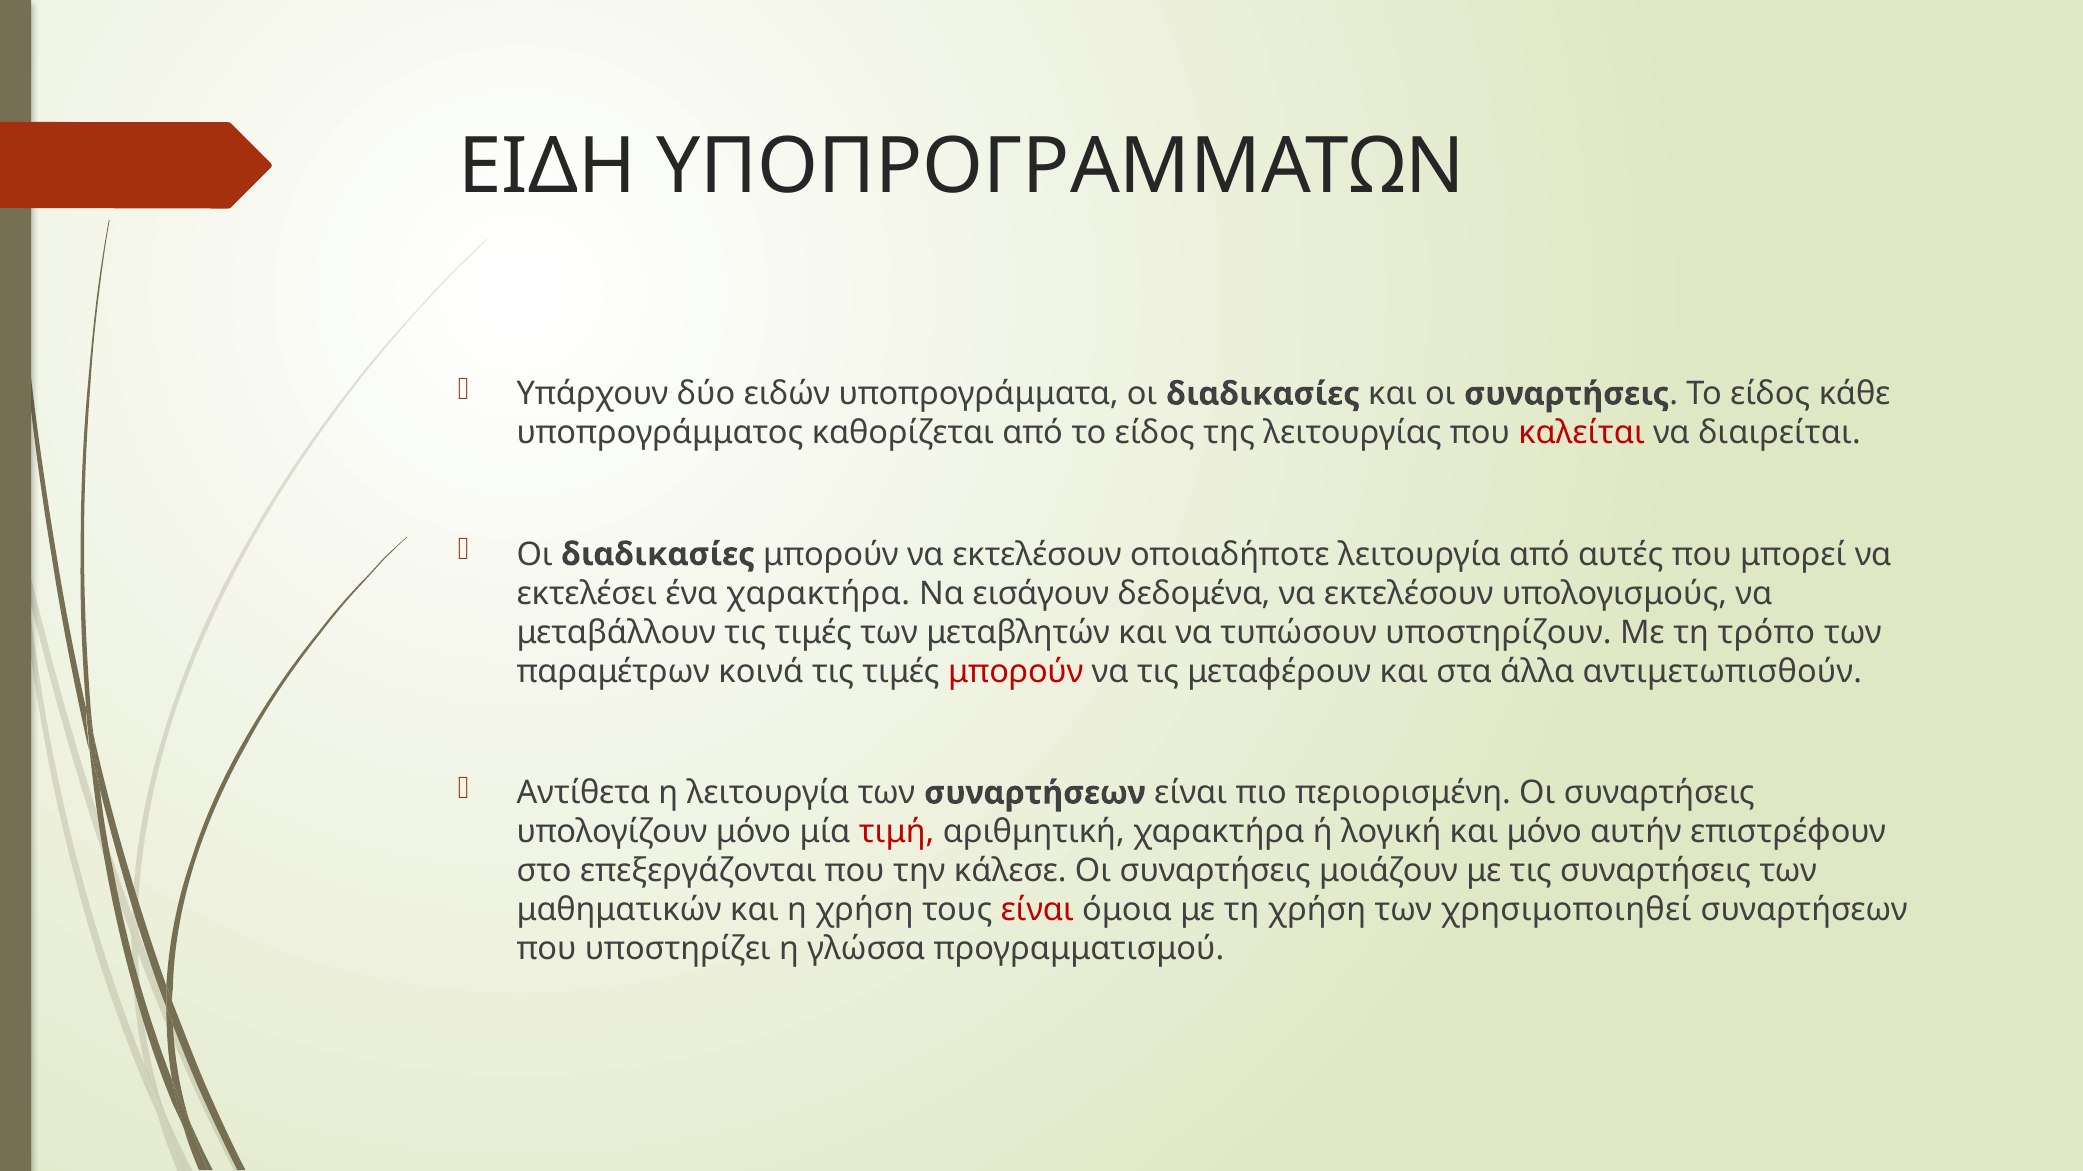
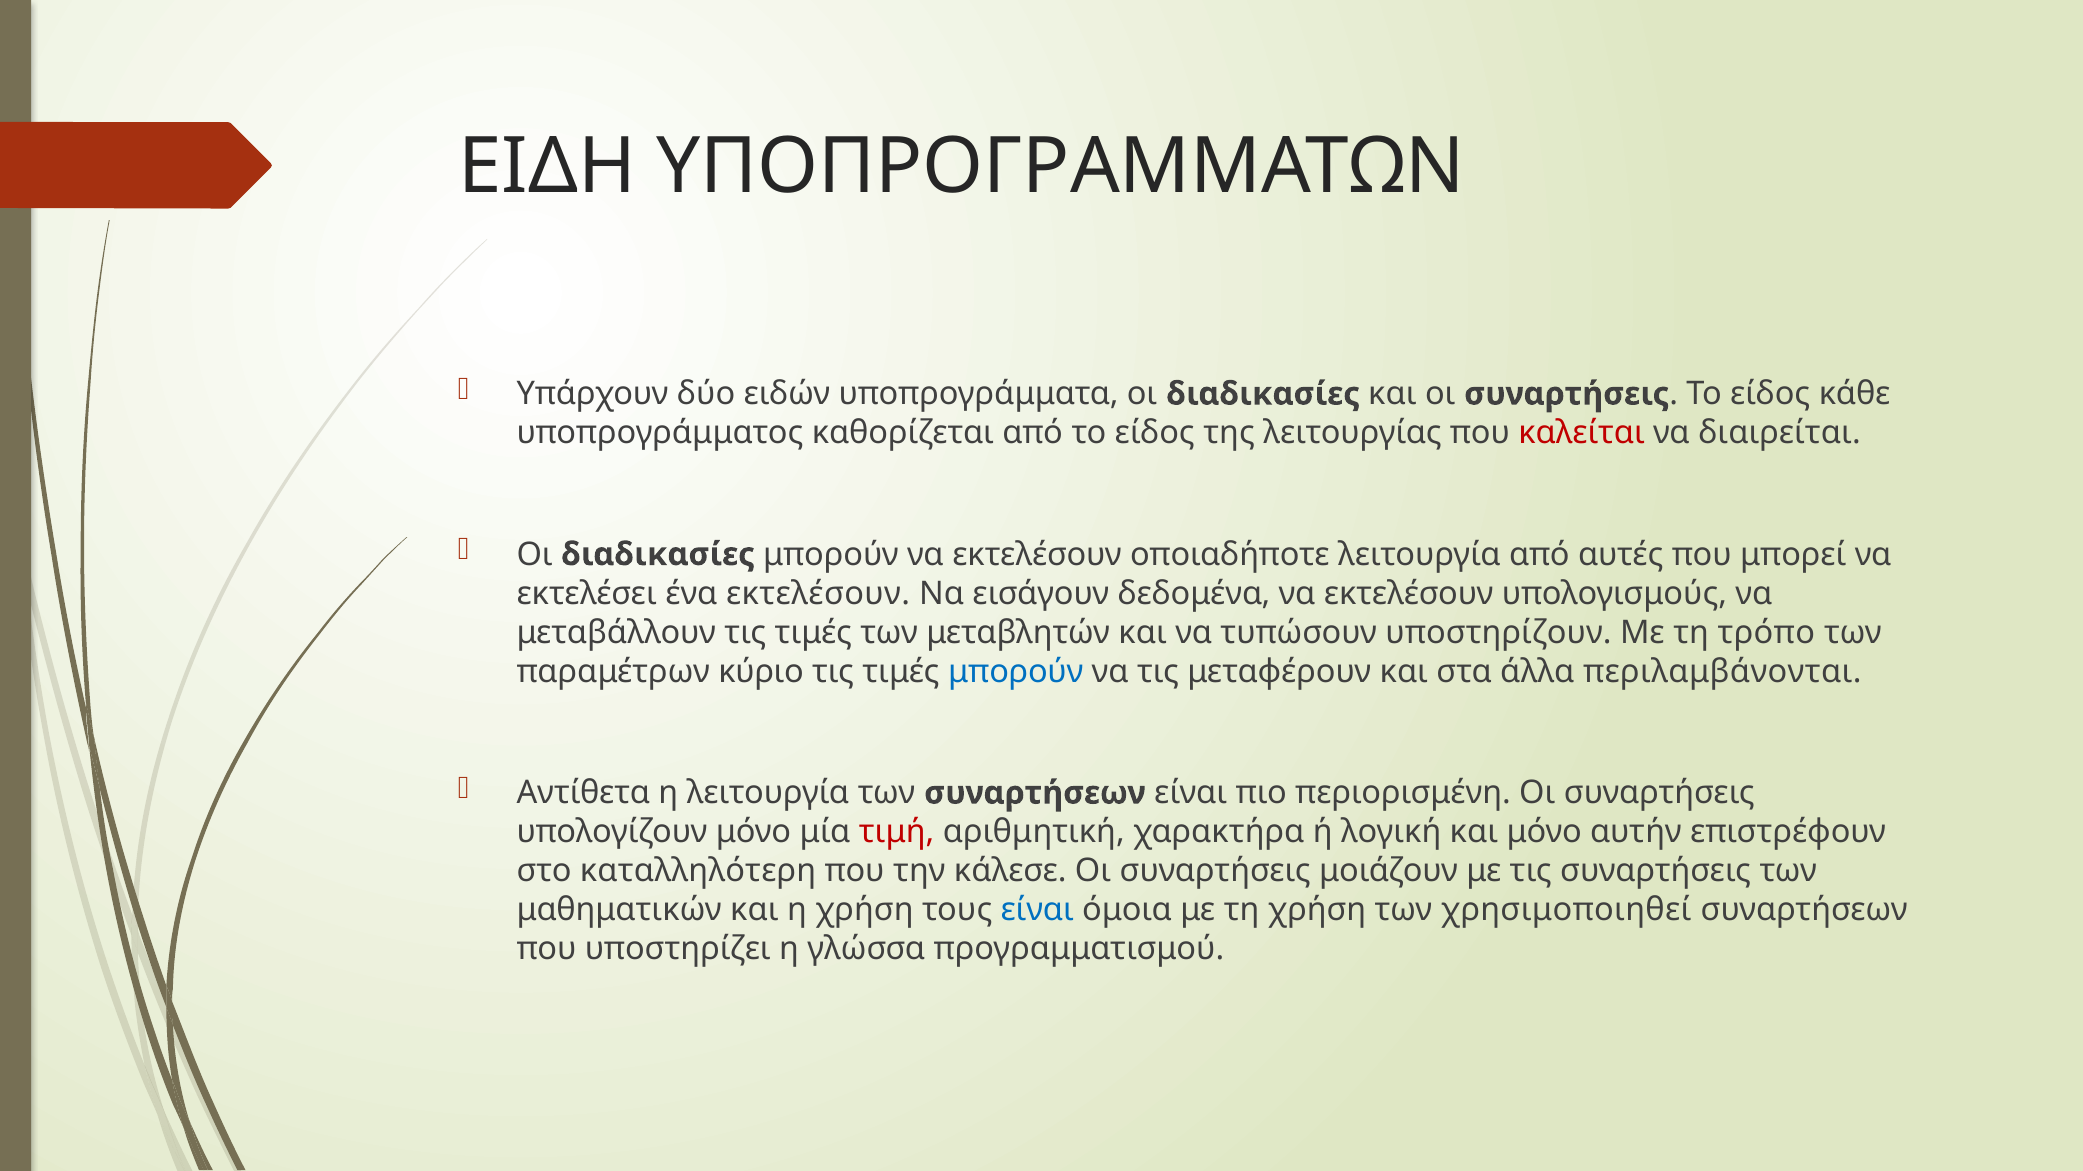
ένα χαρακτήρα: χαρακτήρα -> εκτελέσουν (818, 594)
κοινά: κοινά -> κύριο (761, 672)
μπορούν colour: red -> blue (1016, 672)
αντιμετωπισθούν: αντιμετωπισθούν -> περιλαμβάνονται (1722, 672)
επεξεργάζονται: επεξεργάζονται -> καταλληλότερη (698, 872)
είναι colour: red -> blue (1037, 911)
